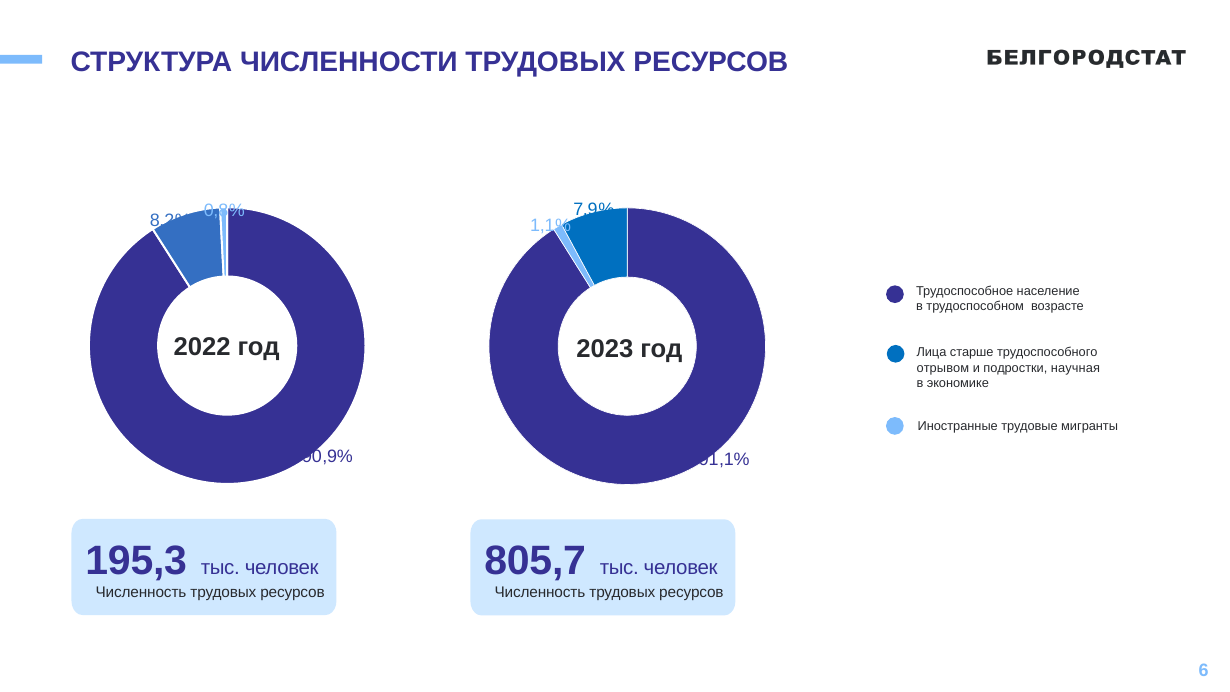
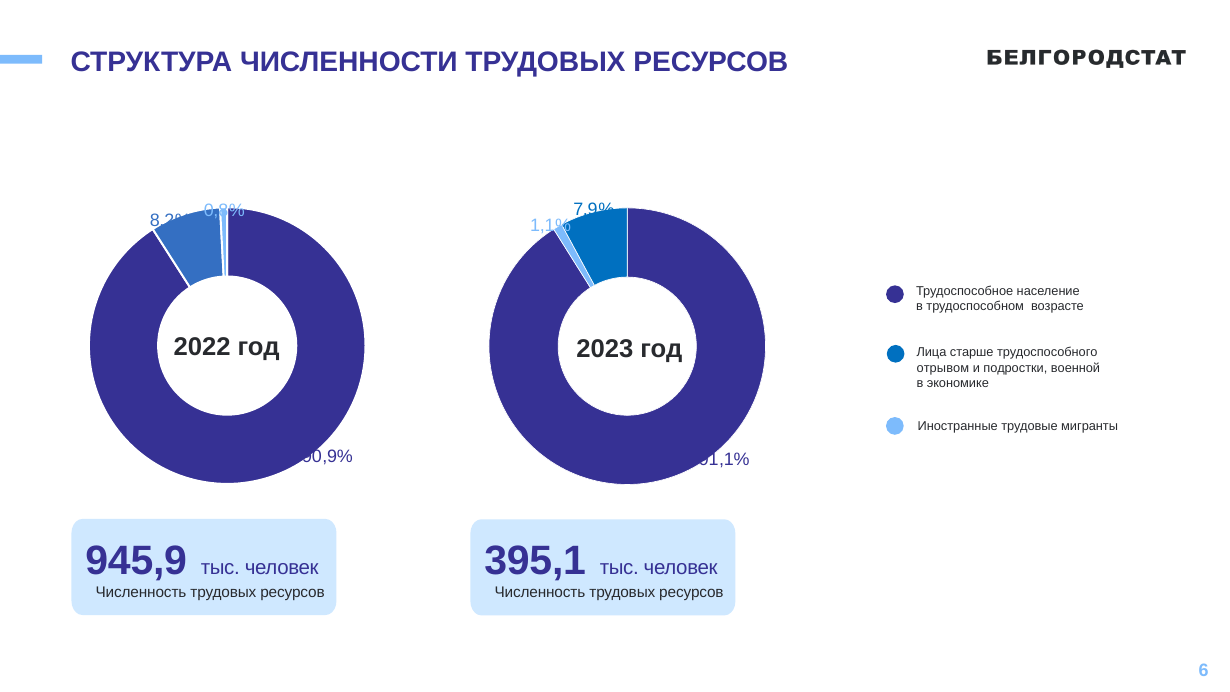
научная: научная -> военной (1076, 368)
195,3: 195,3 -> 945,9 (136, 561)
805,7: 805,7 -> 395,1 (535, 561)
